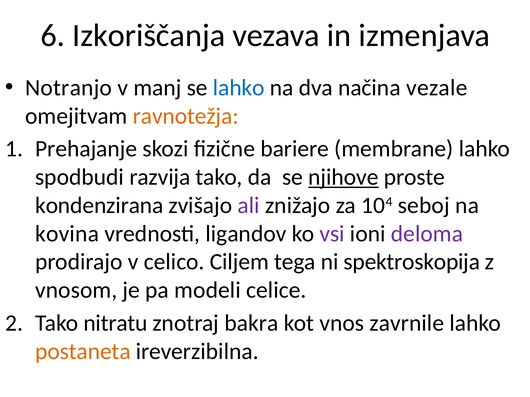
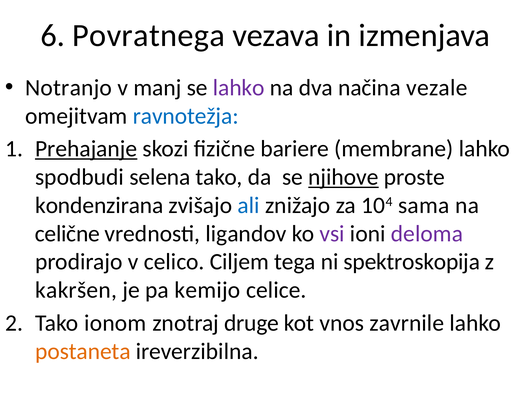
Izkoriščanja: Izkoriščanja -> Povratnega (149, 35)
lahko colour: blue -> purple (239, 88)
ravnotežja colour: orange -> blue (186, 116)
Prehajanje underline: none -> present (86, 149)
razvija: razvija -> selena (160, 177)
ali colour: purple -> blue (249, 206)
seboj: seboj -> sama (424, 206)
kovina: kovina -> celične (67, 234)
vnosom: vnosom -> kakršen (76, 290)
modeli: modeli -> kemijo (207, 290)
nitratu: nitratu -> ionom (115, 323)
bakra: bakra -> druge (252, 323)
